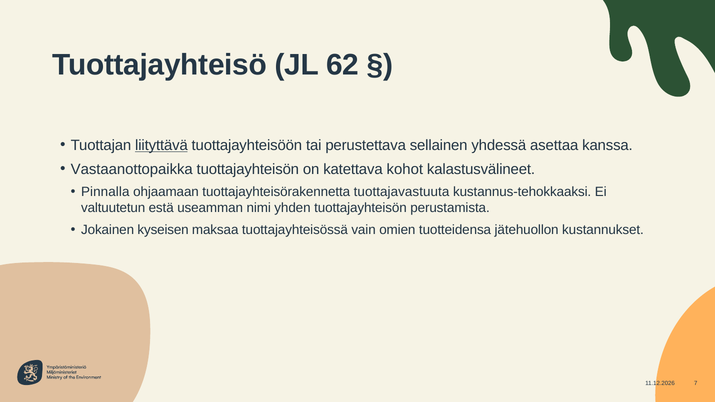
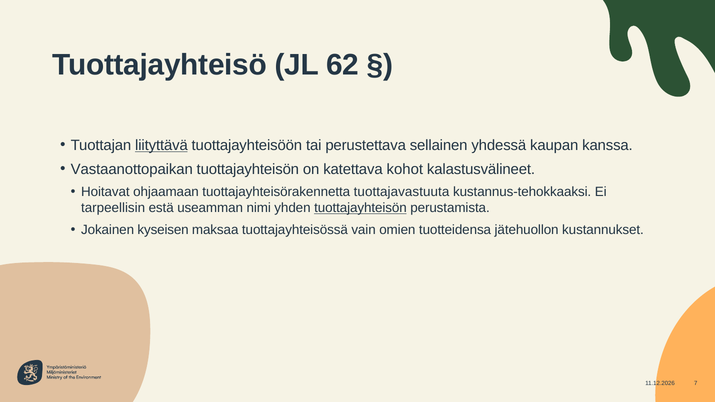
asettaa: asettaa -> kaupan (554, 145)
Vastaanottopaikka: Vastaanottopaikka -> Vastaanottopaikan (132, 169)
Pinnalla: Pinnalla -> Hoitavat (105, 192)
valtuutetun: valtuutetun -> tarpeellisin (113, 208)
tuottajayhteisön underline: none -> present (360, 208)
